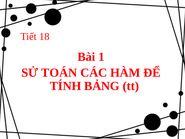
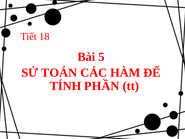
1: 1 -> 5 (101, 57)
BẢNG: BẢNG -> PHẦN (102, 86)
